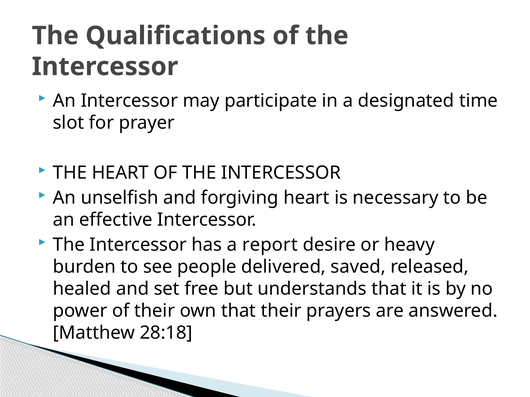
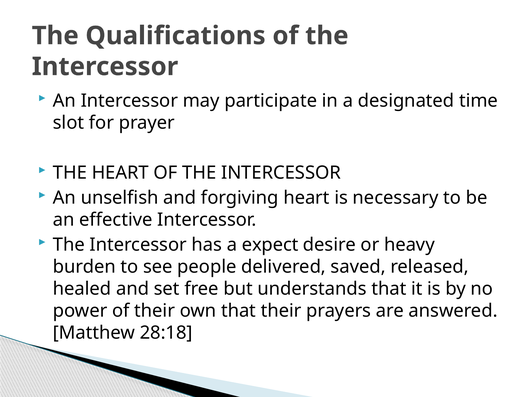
report: report -> expect (270, 245)
